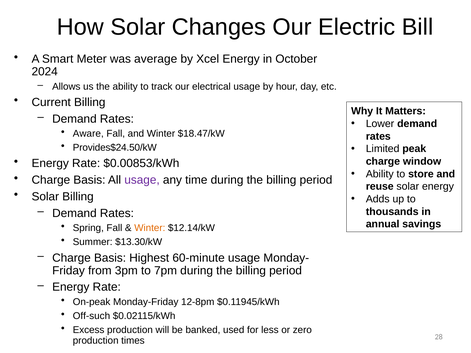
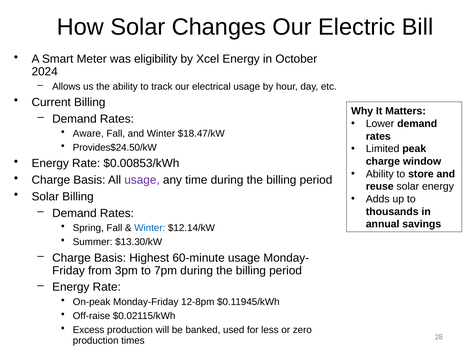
average: average -> eligibility (156, 59)
Winter colour: orange -> blue (150, 228)
Off-such: Off-such -> Off-raise (91, 316)
